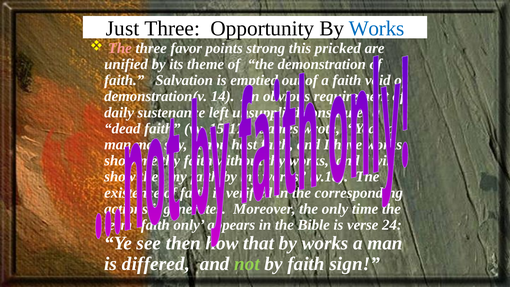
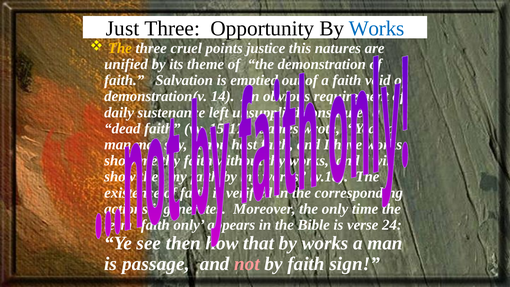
The colour: pink -> yellow (120, 48)
favor: favor -> cruel (186, 48)
strong: strong -> justice (266, 48)
pricked: pricked -> natures (338, 48)
differed: differed -> passage (156, 264)
not colour: light green -> pink (247, 264)
